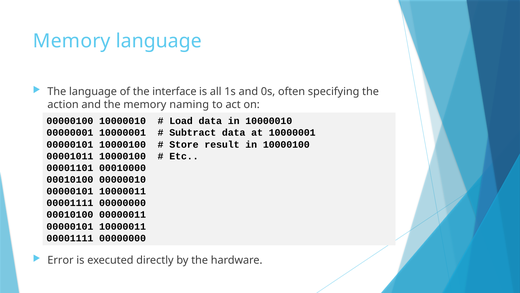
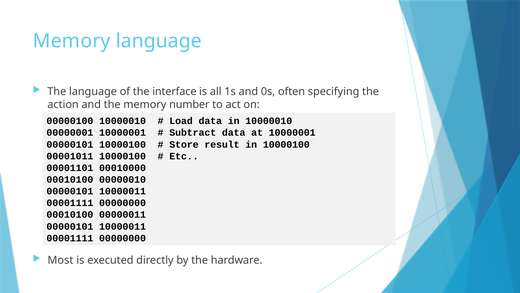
naming: naming -> number (189, 105)
Error: Error -> Most (60, 260)
